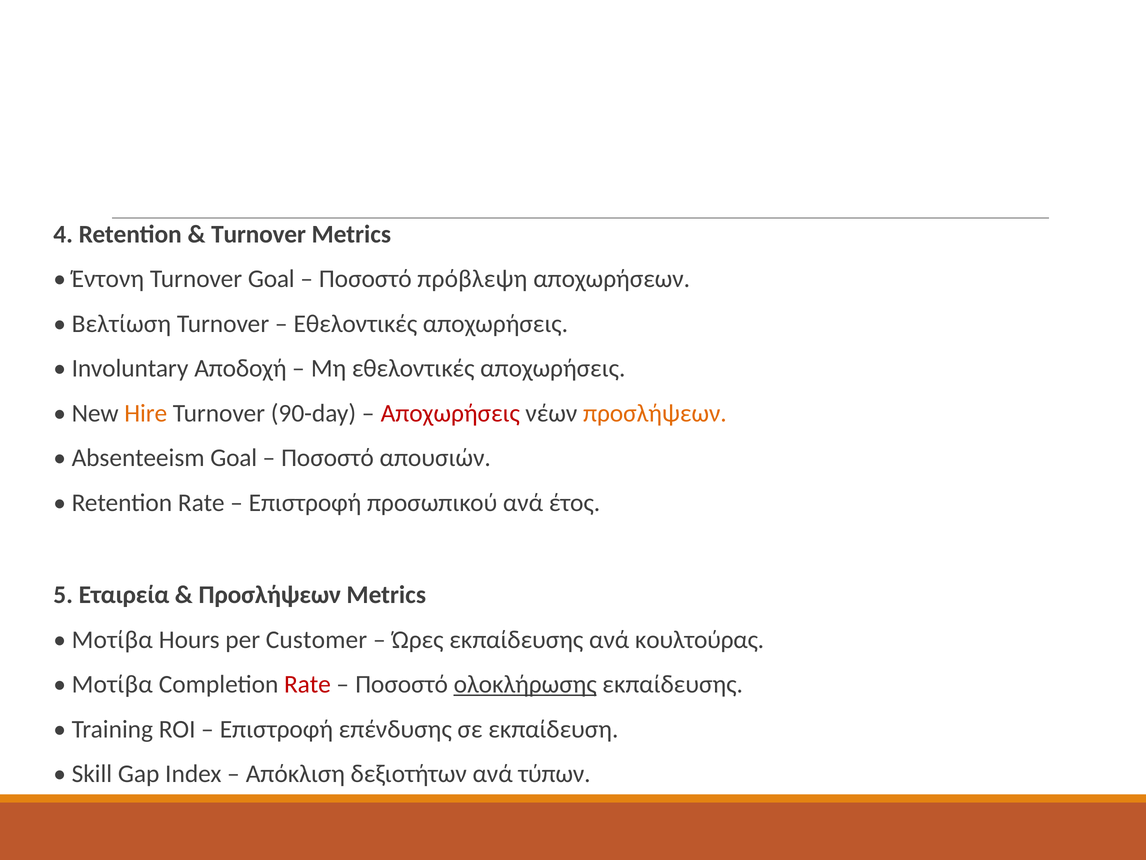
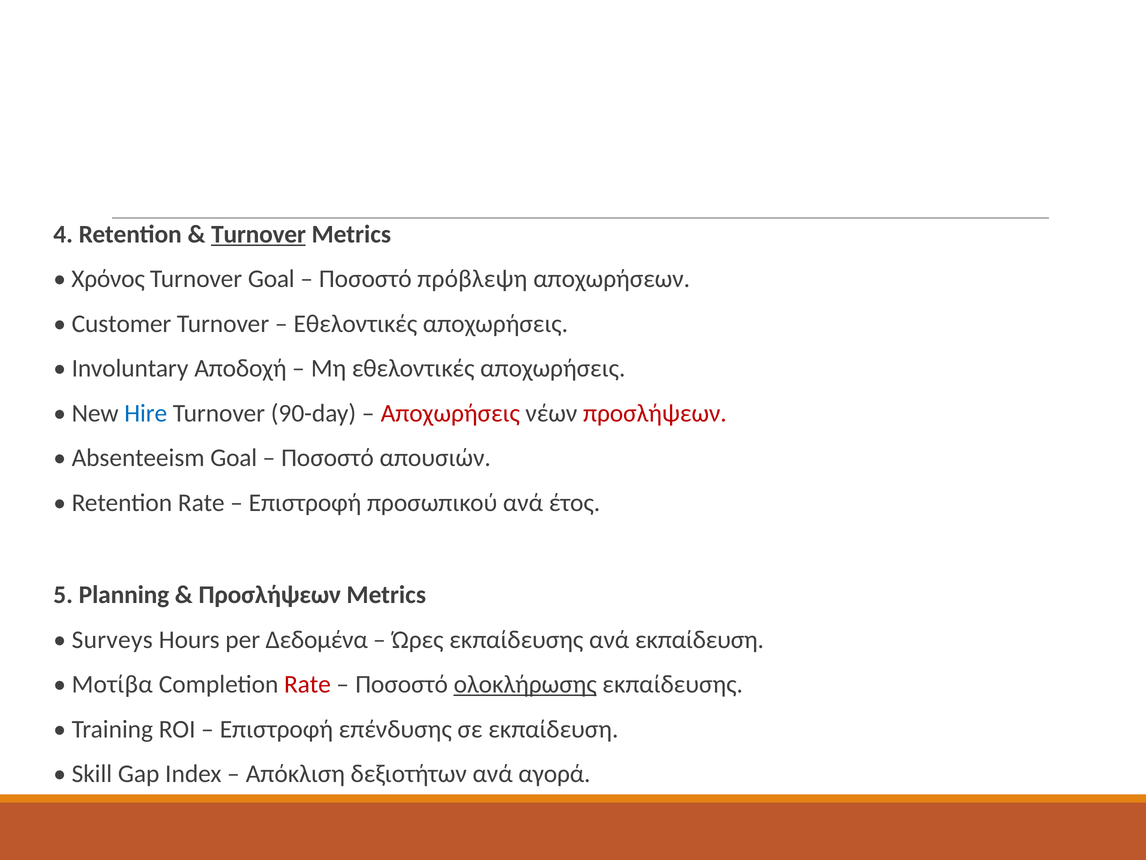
Turnover underline: none -> present (259, 234)
Έντονη: Έντονη -> Χρόνος (108, 279)
Βελτίωση: Βελτίωση -> Customer (121, 324)
Hire colour: orange -> blue (146, 413)
προσλήψεων colour: orange -> red (655, 413)
Εταιρεία: Εταιρεία -> Planning (124, 595)
Μοτίβα: Μοτίβα -> Surveys (112, 639)
Customer: Customer -> Δεδομένα (317, 639)
ανά κουλτούρας: κουλτούρας -> εκπαίδευση (700, 639)
τύπων: τύπων -> αγορά (554, 773)
